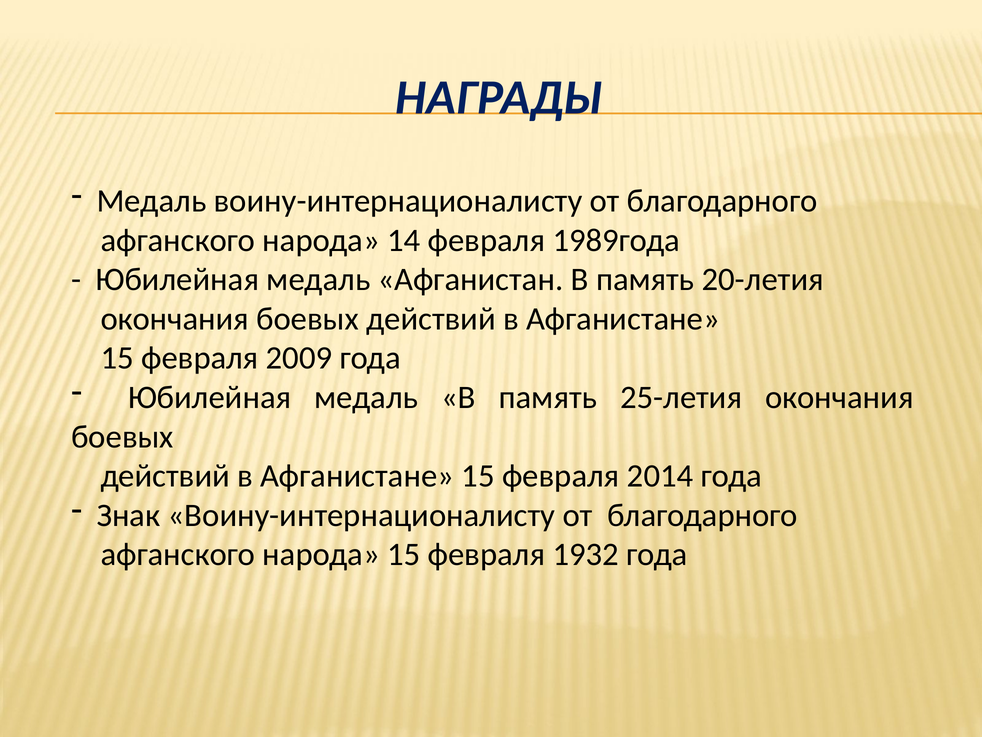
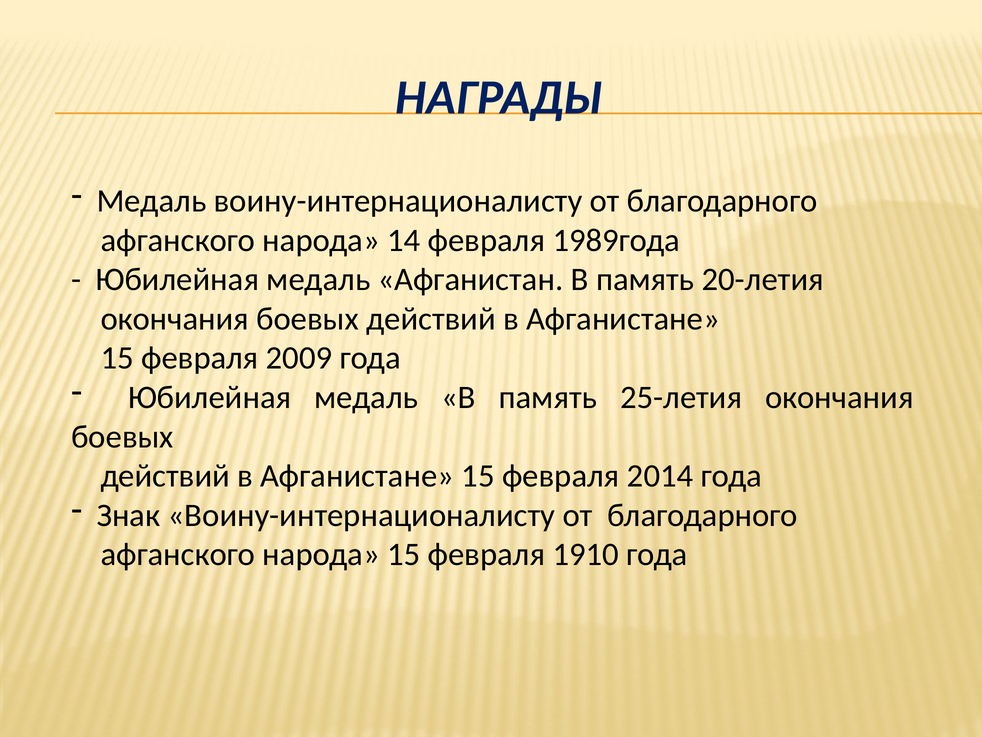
1932: 1932 -> 1910 (586, 554)
